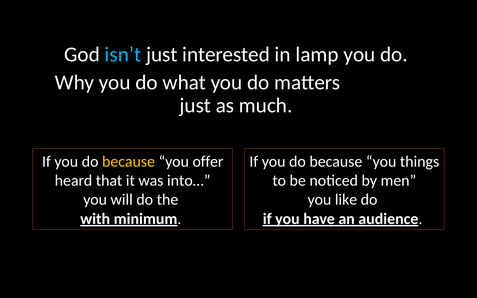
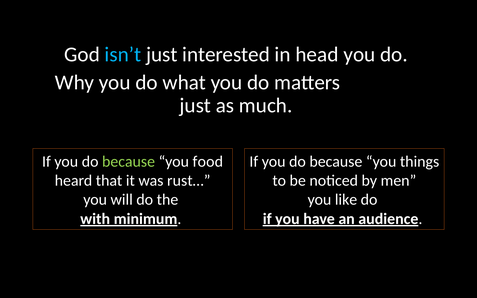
lamp: lamp -> head (317, 55)
because colour: yellow -> light green (129, 162)
offer: offer -> food (208, 162)
into…: into… -> rust… (189, 181)
